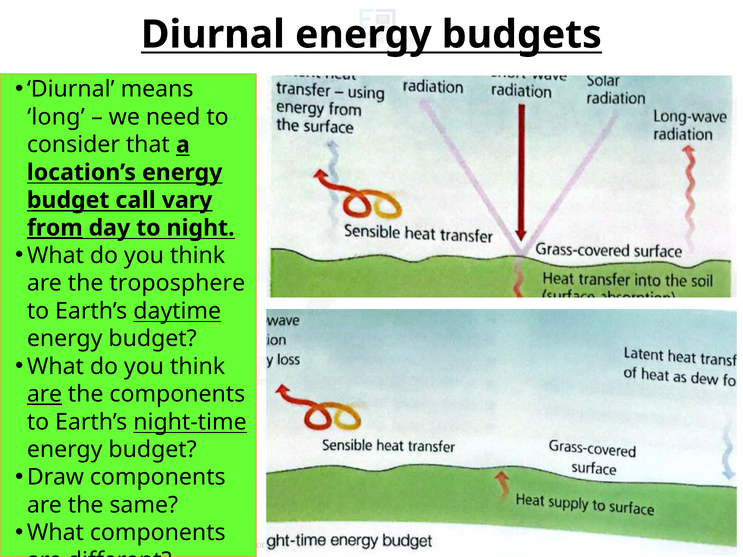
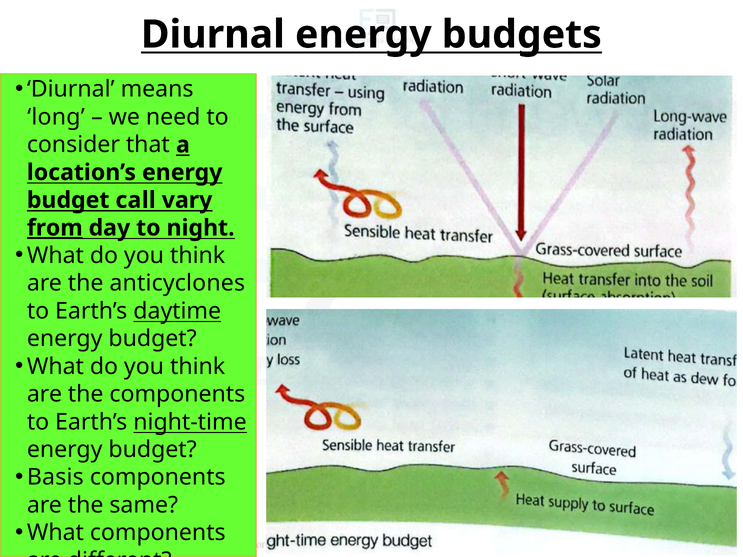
troposphere: troposphere -> anticyclones (177, 283)
are underline: present -> none (44, 394)
Draw: Draw -> Basis (55, 478)
